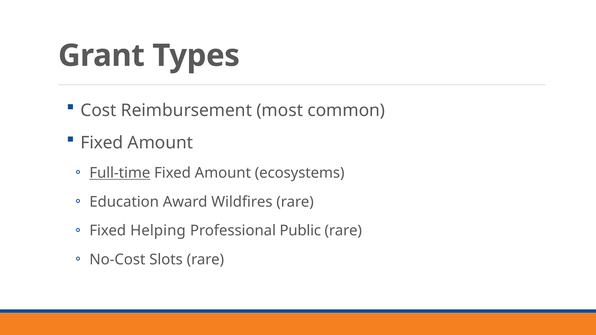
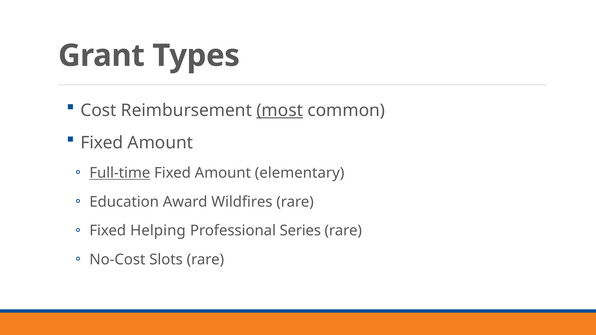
most underline: none -> present (280, 110)
ecosystems: ecosystems -> elementary (300, 173)
Public: Public -> Series (300, 231)
